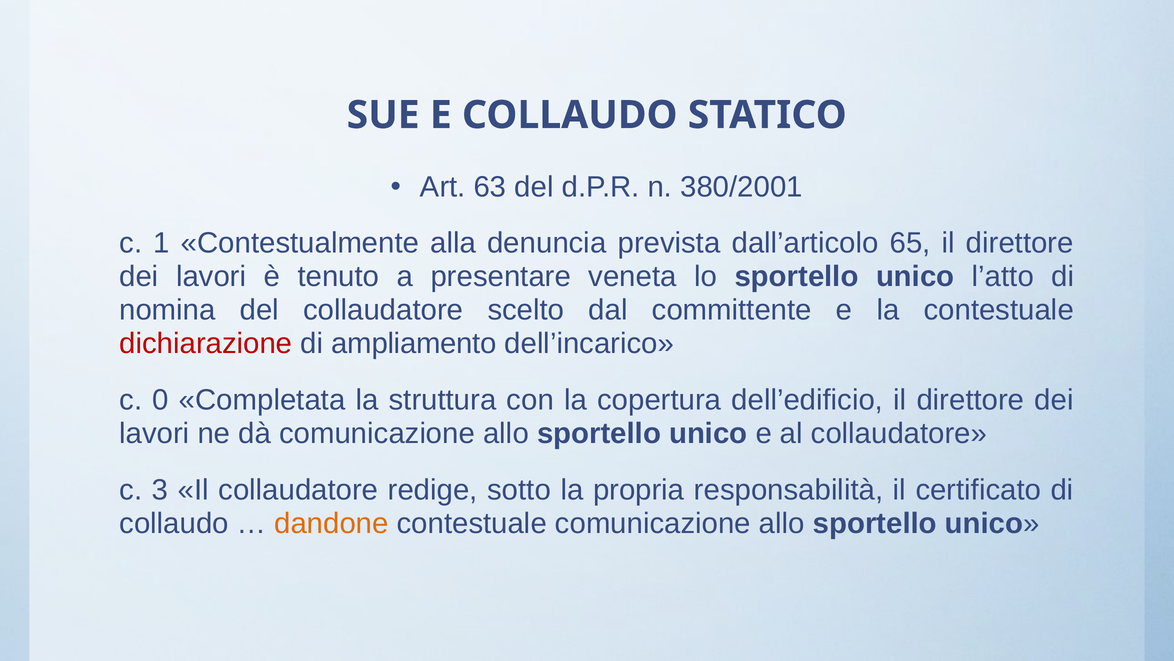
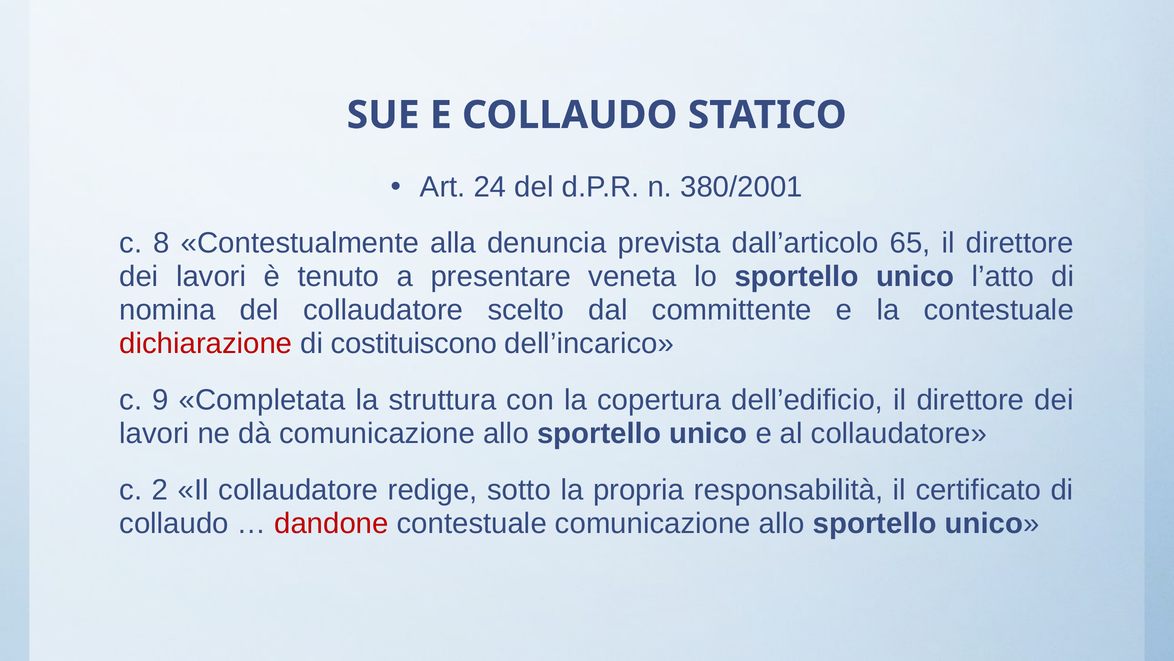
63: 63 -> 24 (490, 187)
1: 1 -> 8 (162, 243)
ampliamento: ampliamento -> costituiscono (414, 344)
0: 0 -> 9 (161, 400)
3: 3 -> 2 (160, 490)
dandone colour: orange -> red (331, 523)
